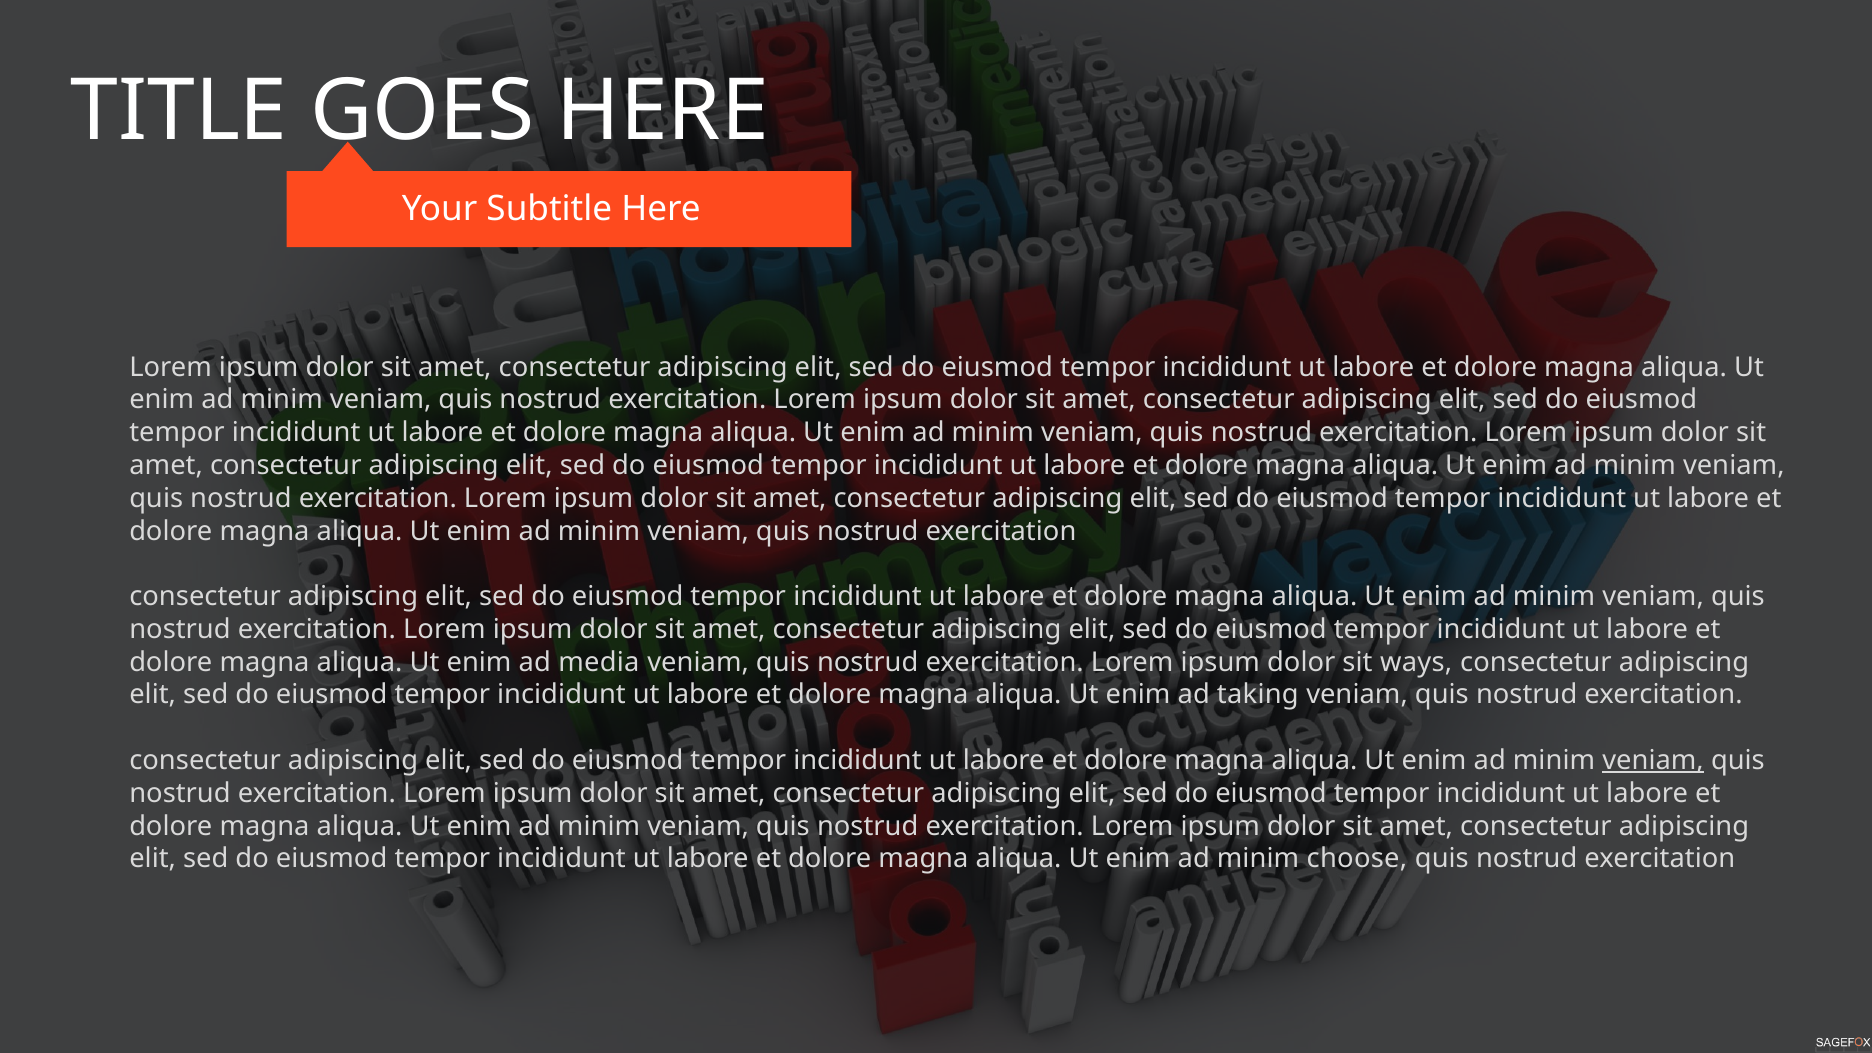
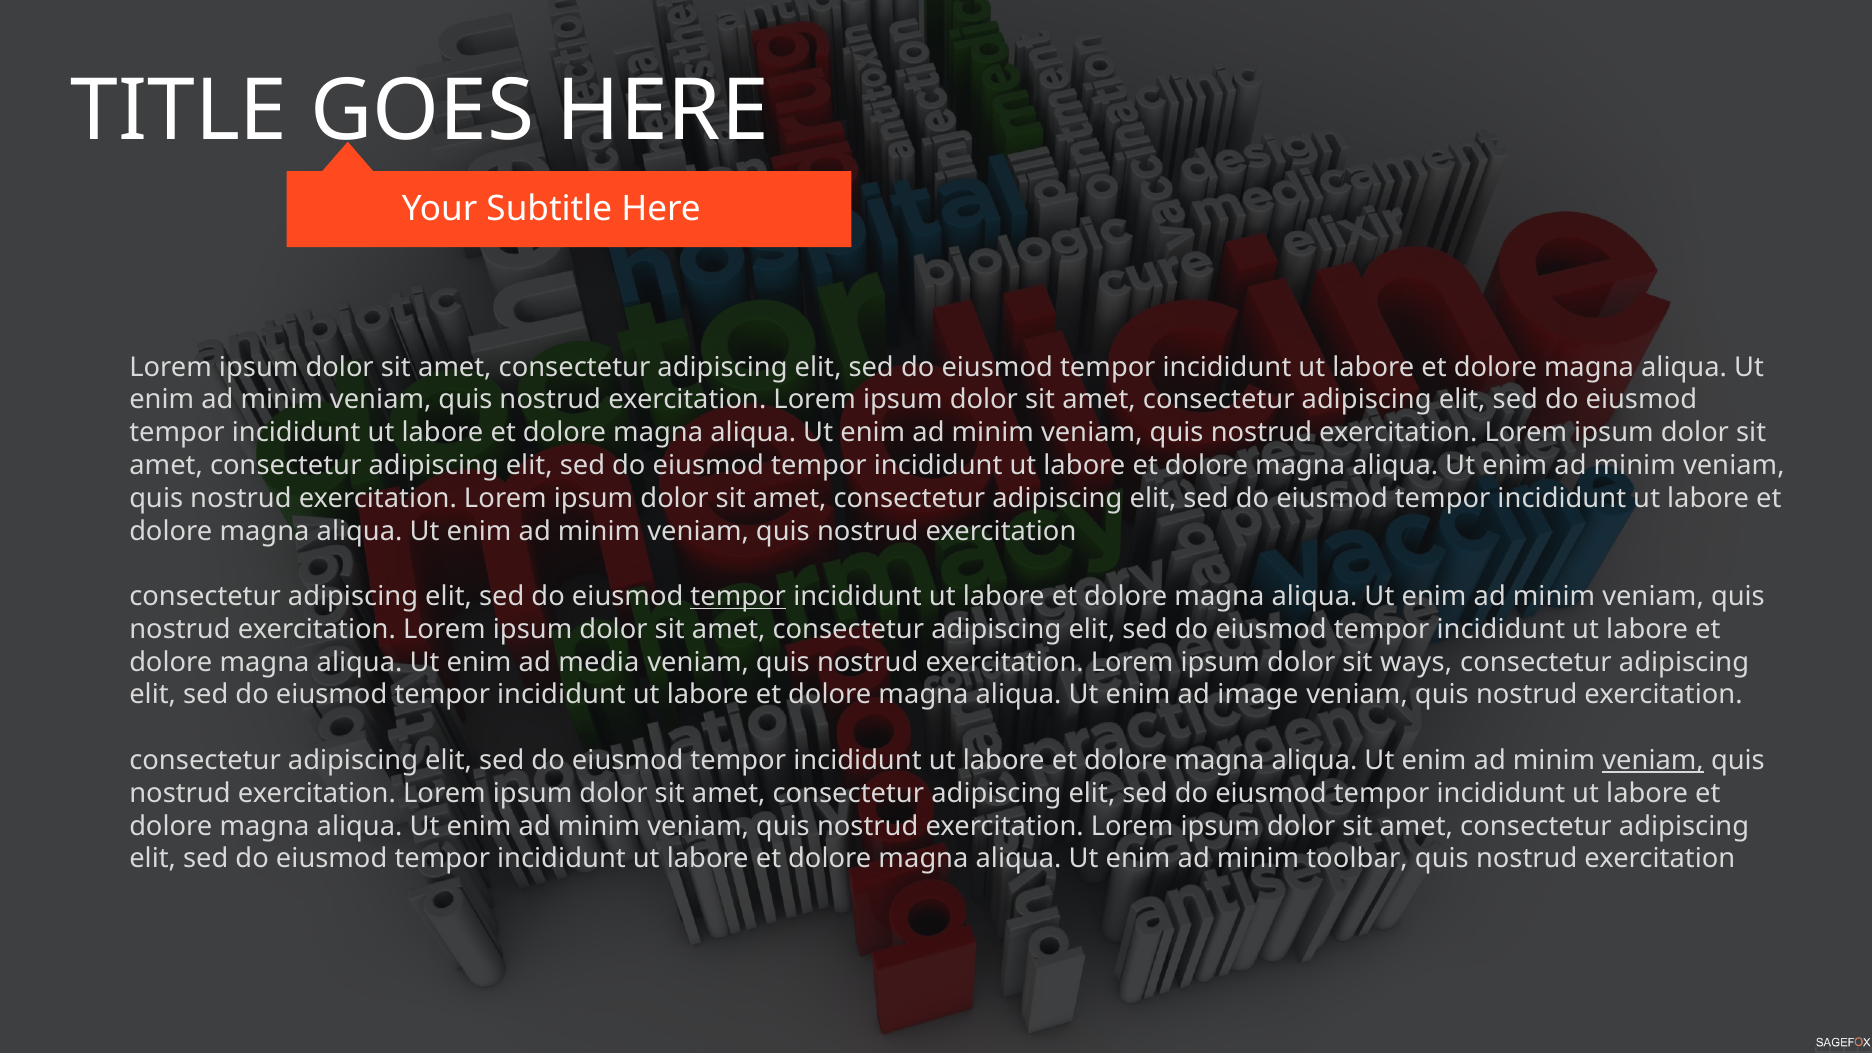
tempor underline: none -> present (738, 597)
taking: taking -> image (1258, 695)
choose: choose -> toolbar (1357, 859)
